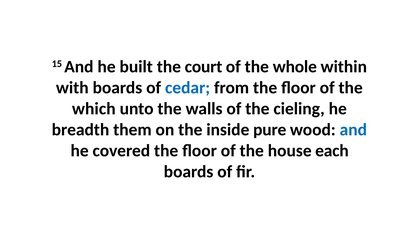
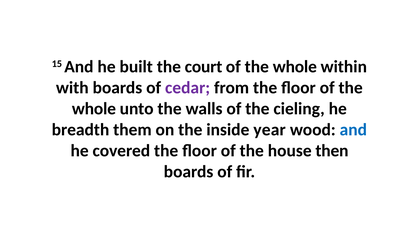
cedar colour: blue -> purple (188, 88)
which: which -> whole (94, 109)
pure: pure -> year (270, 130)
each: each -> then (332, 150)
